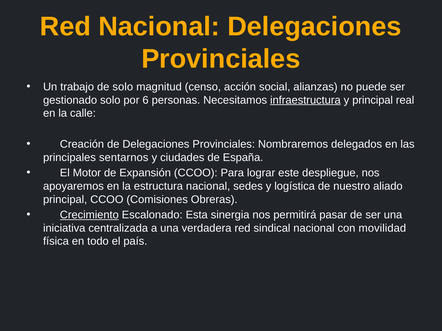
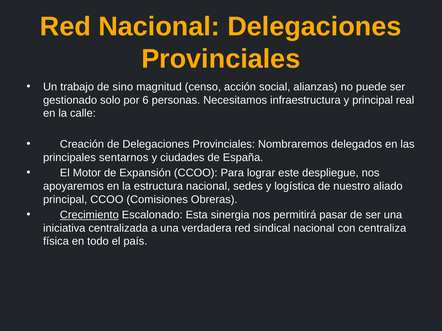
de solo: solo -> sino (123, 87)
infraestructura underline: present -> none (305, 100)
movilidad: movilidad -> centraliza (382, 228)
